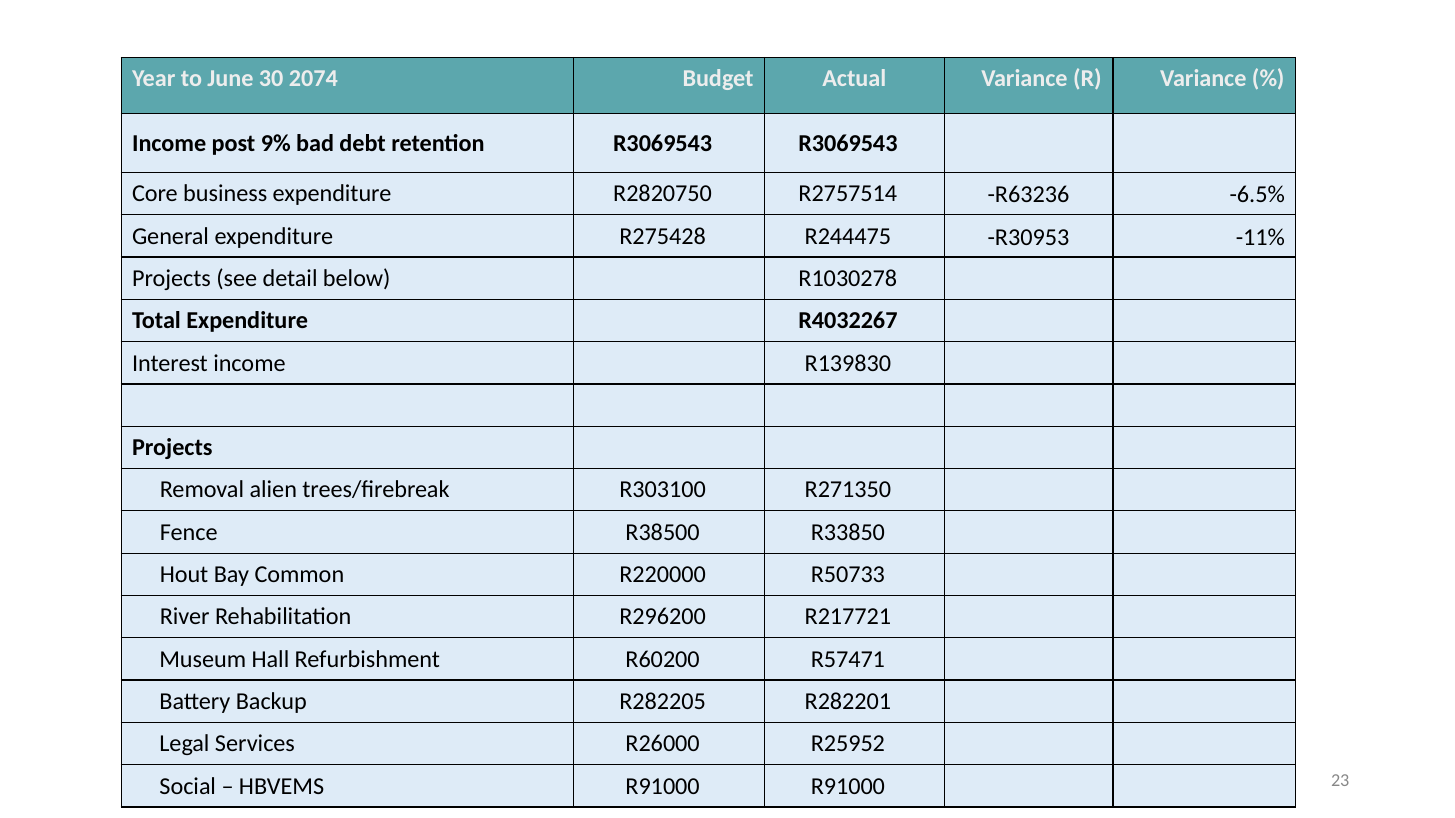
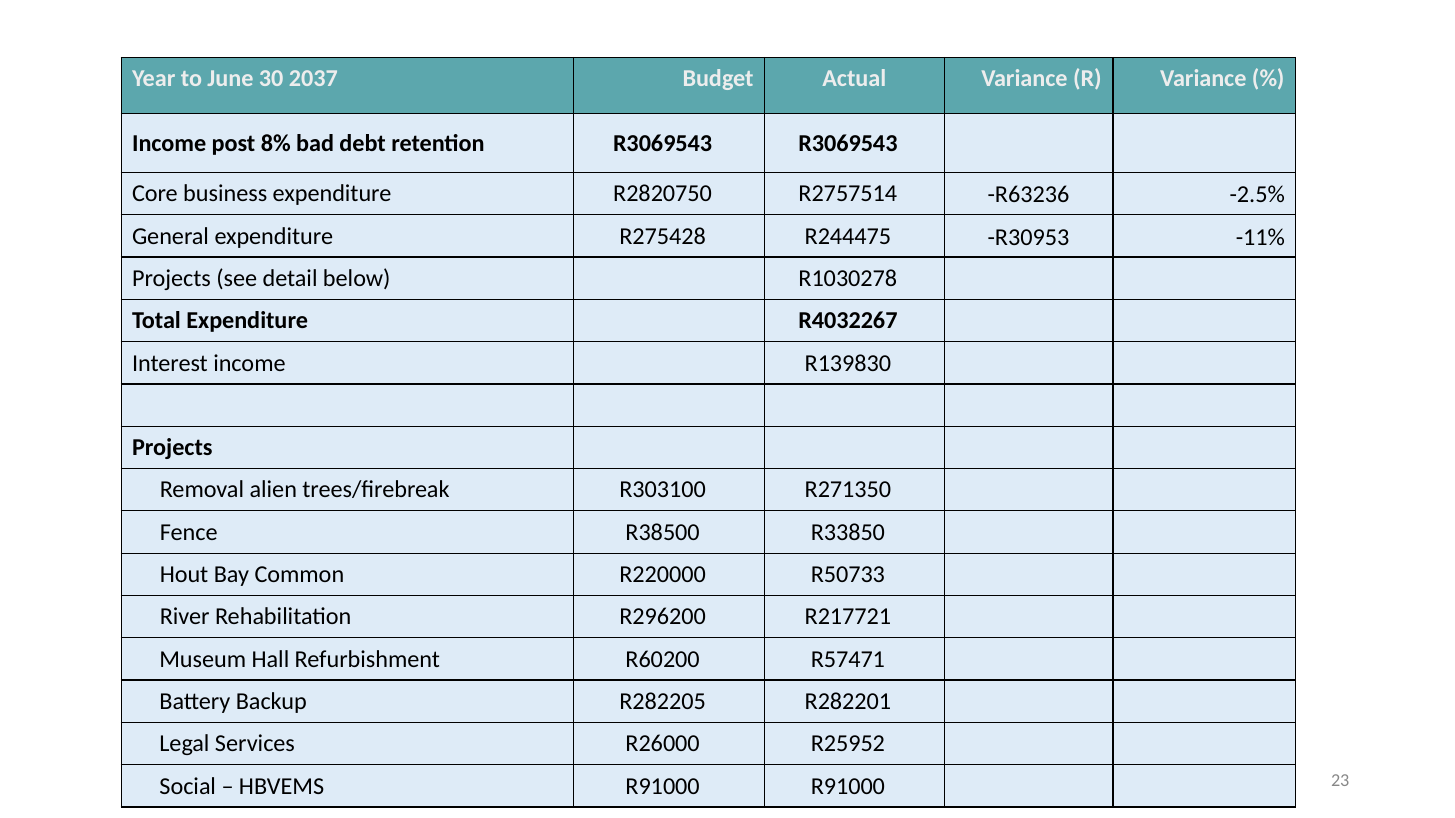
2074: 2074 -> 2037 (313, 78)
9%: 9% -> 8% (276, 143)
-6.5%: -6.5% -> -2.5% (1257, 195)
